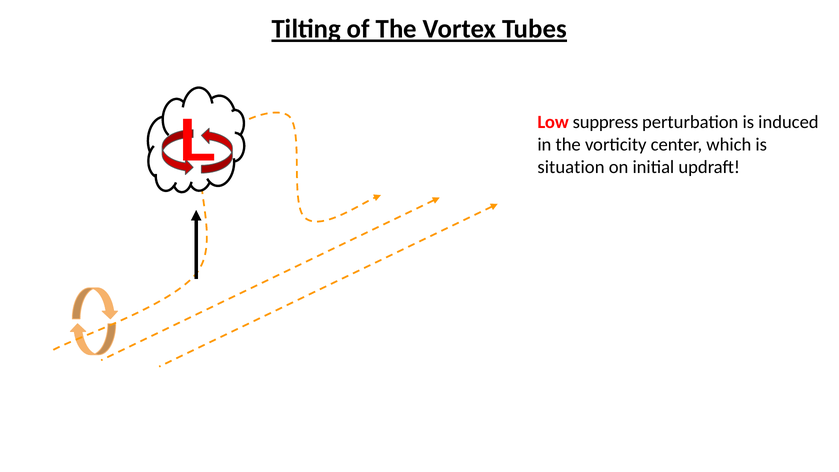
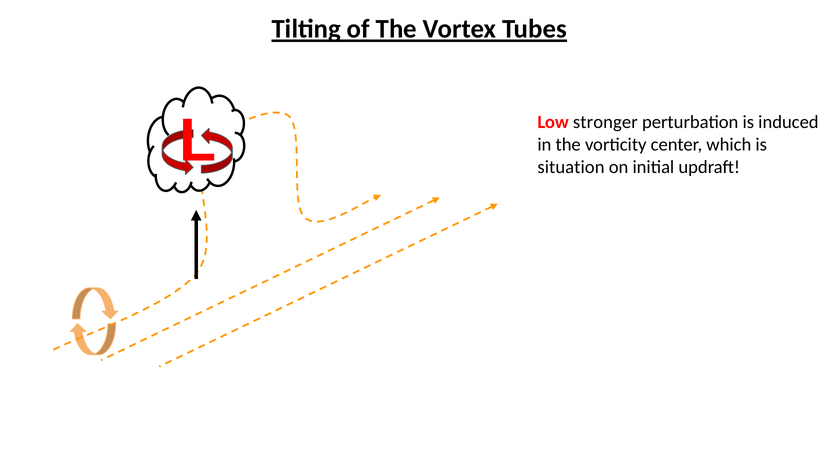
suppress: suppress -> stronger (605, 122)
